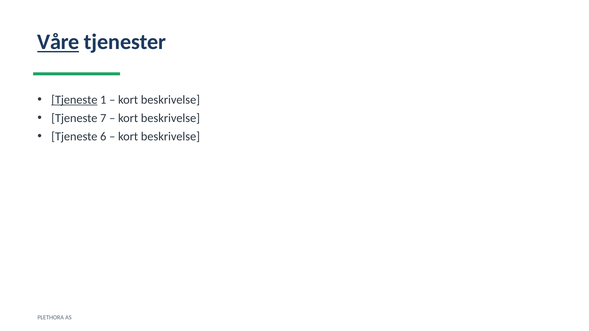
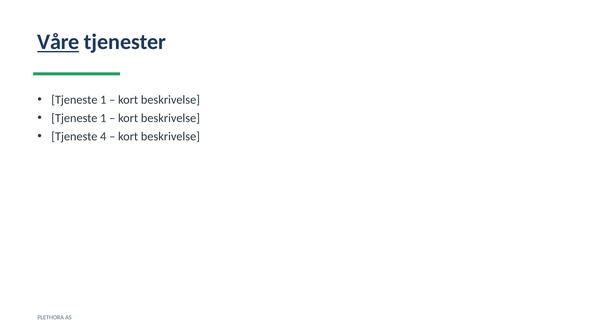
Tjeneste underline: present -> none (74, 100)
7: 7 -> 1 (103, 118)
6: 6 -> 4 (103, 137)
